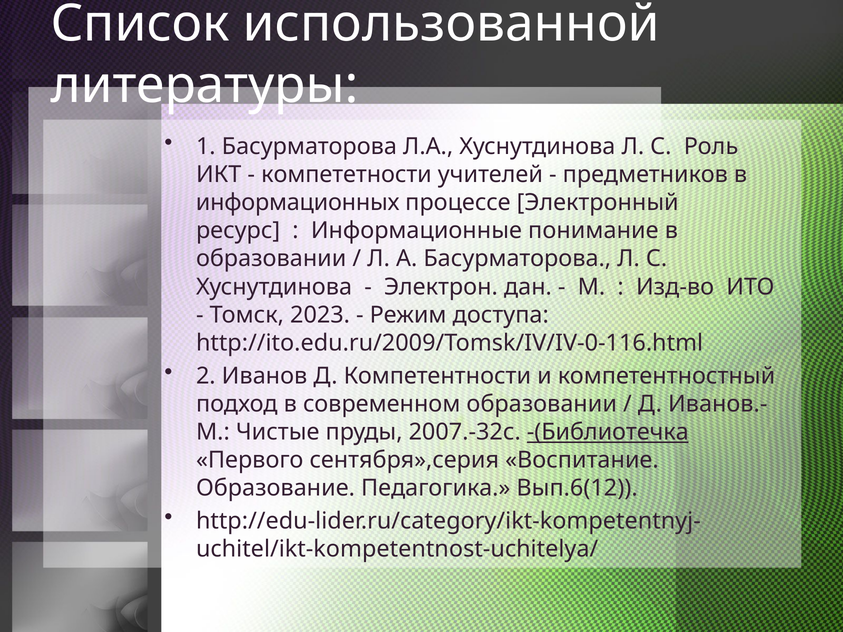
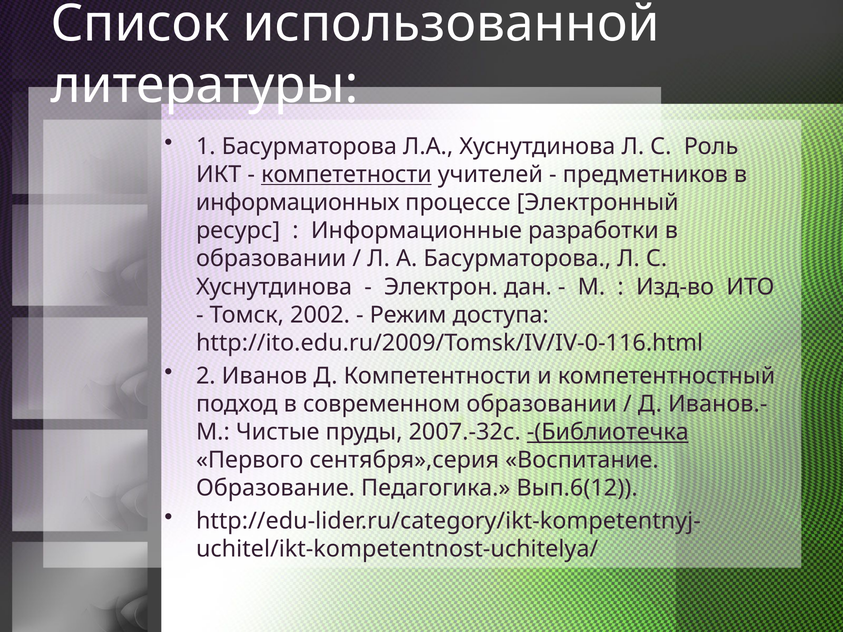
компететности underline: none -> present (346, 174)
понимание: понимание -> разработки (593, 231)
2023: 2023 -> 2002 (320, 315)
